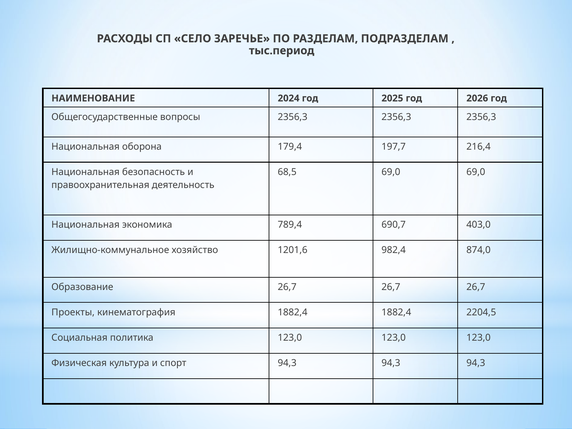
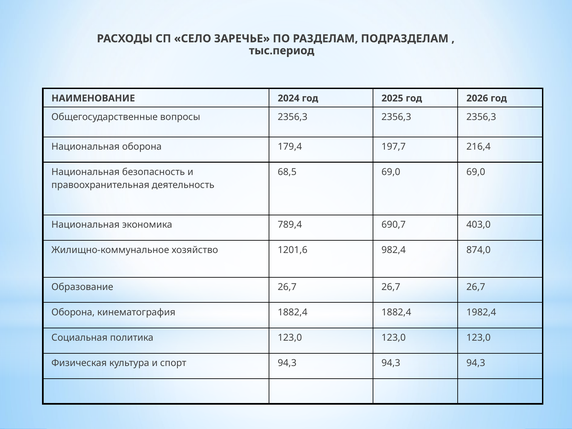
Проекты: Проекты -> Оборона (73, 312)
2204,5: 2204,5 -> 1982,4 (481, 312)
